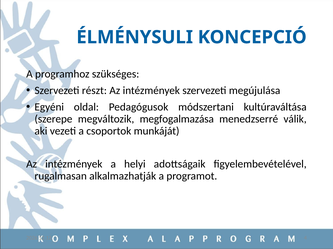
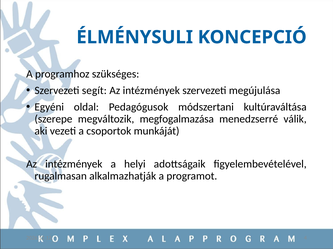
részt: részt -> segít (94, 91)
